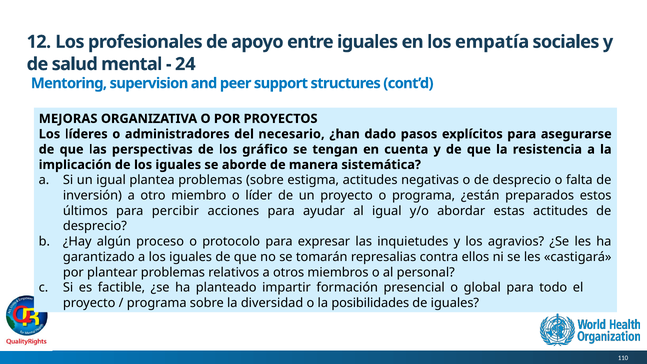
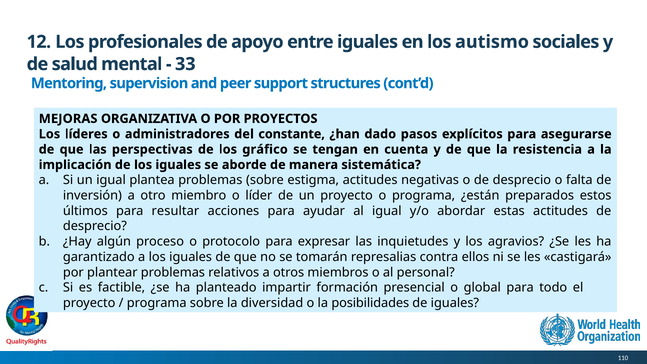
empatía: empatía -> autismo (492, 42)
24: 24 -> 33 (185, 64)
necesario: necesario -> constante (292, 134)
percibir: percibir -> resultar (175, 211)
